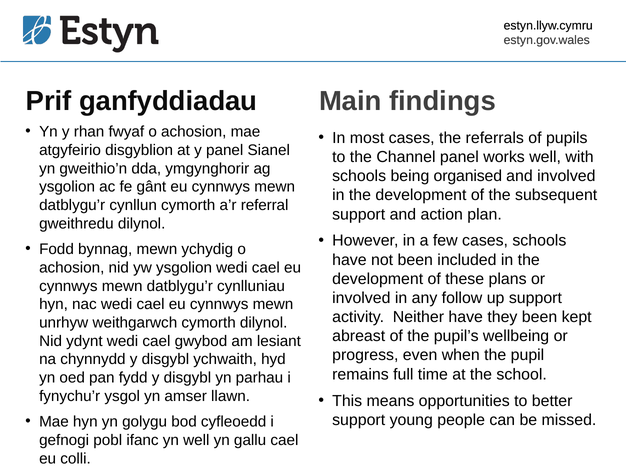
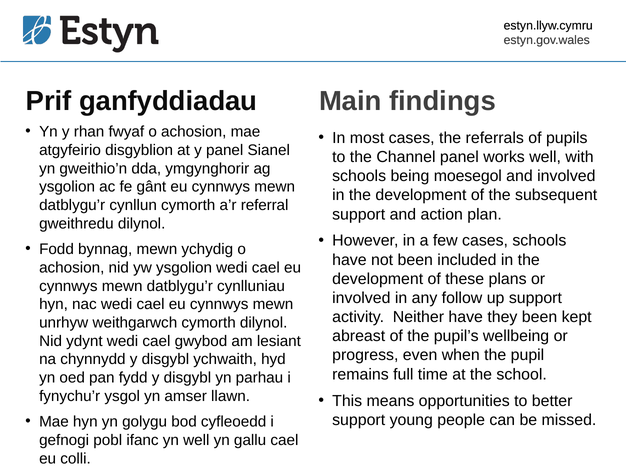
organised: organised -> moesegol (468, 176)
